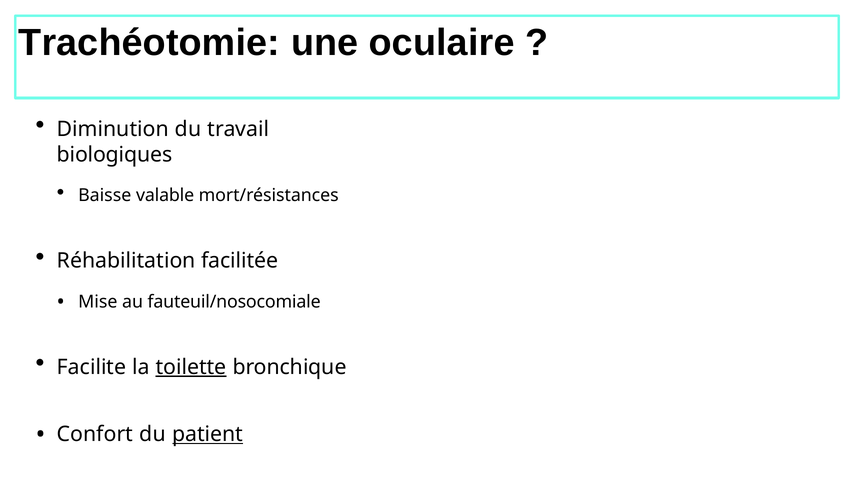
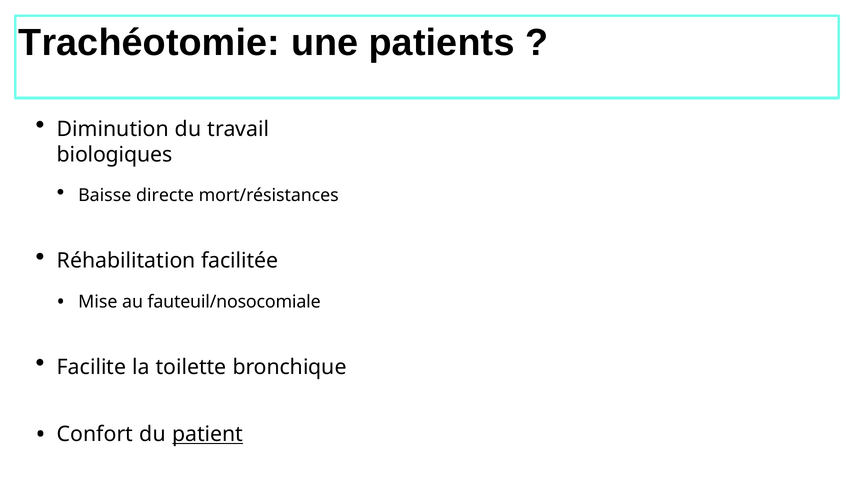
oculaire: oculaire -> patients (442, 43)
valable: valable -> directe (165, 195)
toilette underline: present -> none (191, 367)
